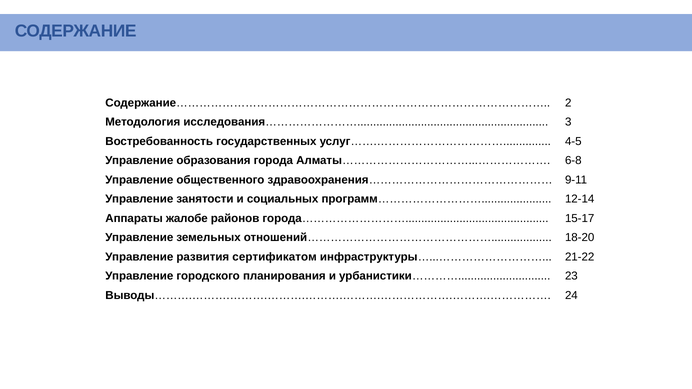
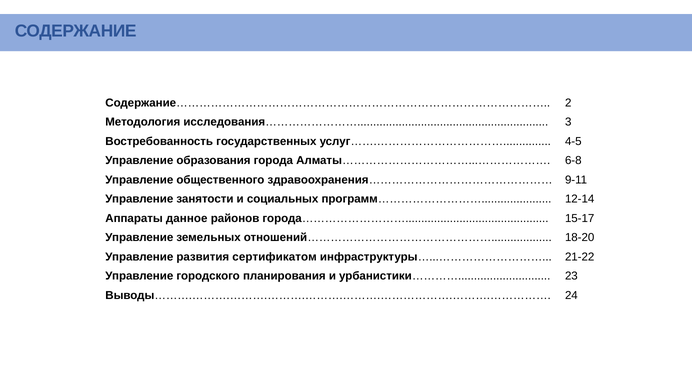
жалобе: жалобе -> данное (187, 218)
